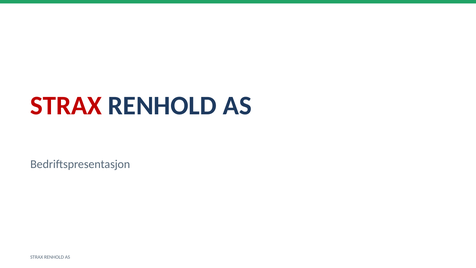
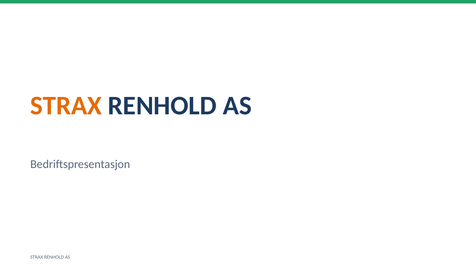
STRAX colour: red -> orange (66, 106)
